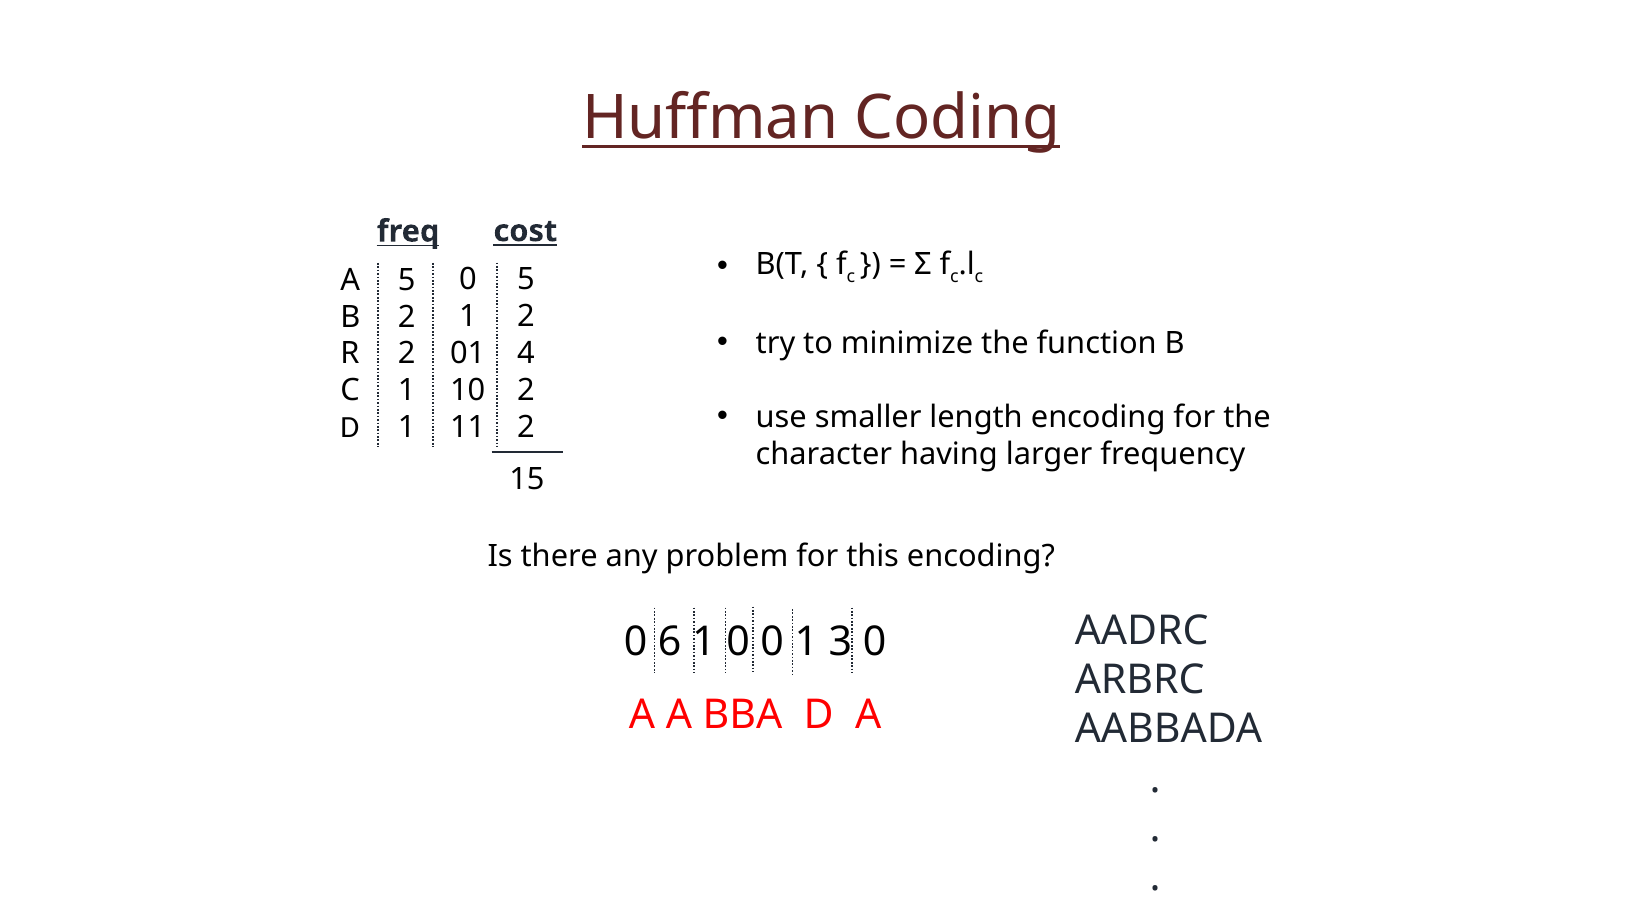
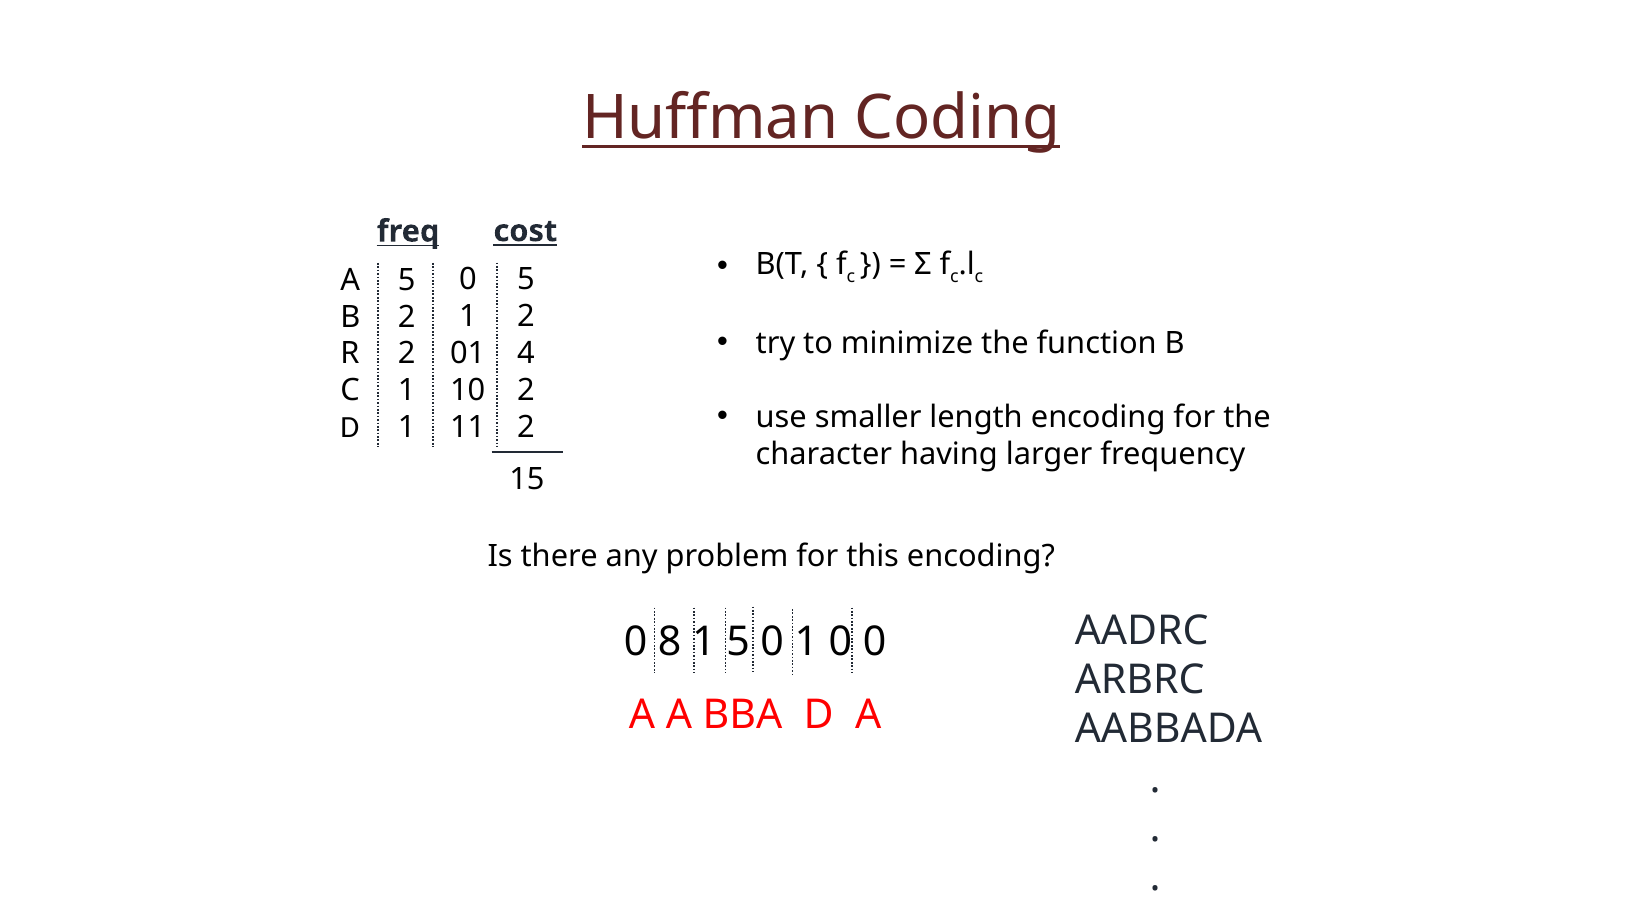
6: 6 -> 8 (670, 642)
1 0: 0 -> 5 (738, 642)
1 3: 3 -> 0 (840, 642)
